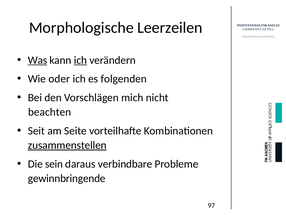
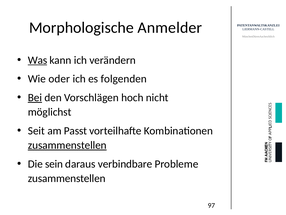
Leerzeilen: Leerzeilen -> Anmelder (170, 28)
ich underline: present -> none (80, 60)
Bei underline: none -> present (35, 97)
mich: mich -> hoch (132, 97)
beachten: beachten -> möglichst (50, 112)
Seite: Seite -> Passt (75, 130)
gewinnbringende: gewinnbringende -> zusammenstellen (67, 178)
